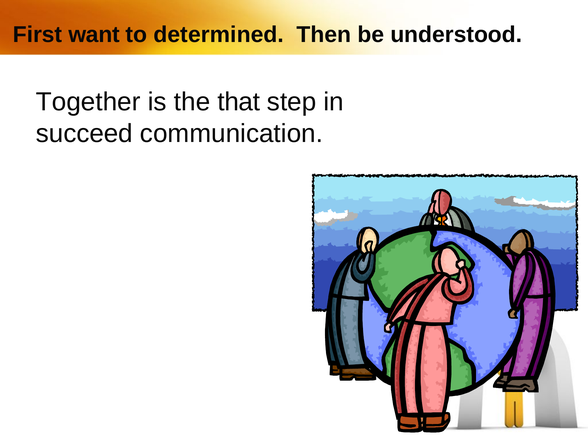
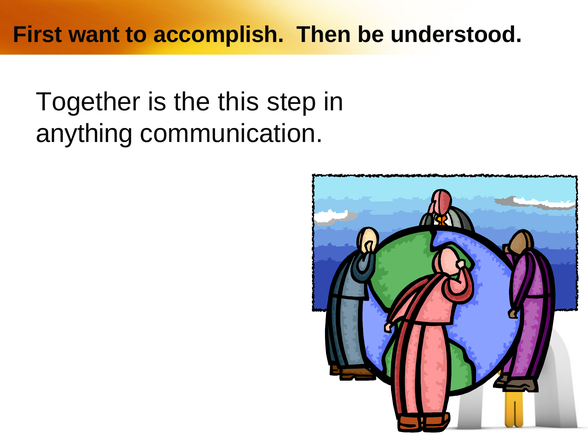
determined: determined -> accomplish (219, 35)
that: that -> this (238, 102)
succeed: succeed -> anything (84, 133)
